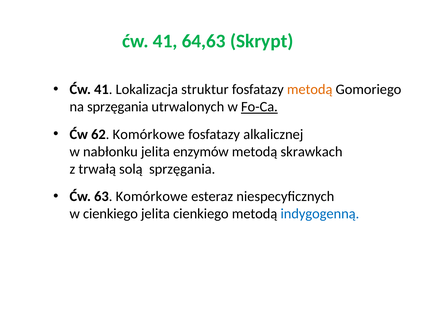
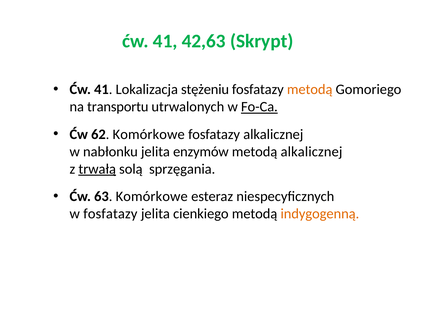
64,63: 64,63 -> 42,63 (204, 41)
struktur: struktur -> stężeniu (205, 89)
na sprzęgania: sprzęgania -> transportu (118, 107)
metodą skrawkach: skrawkach -> alkalicznej (311, 152)
trwałą underline: none -> present (97, 169)
w cienkiego: cienkiego -> fosfatazy (110, 214)
indygogenną colour: blue -> orange (320, 214)
